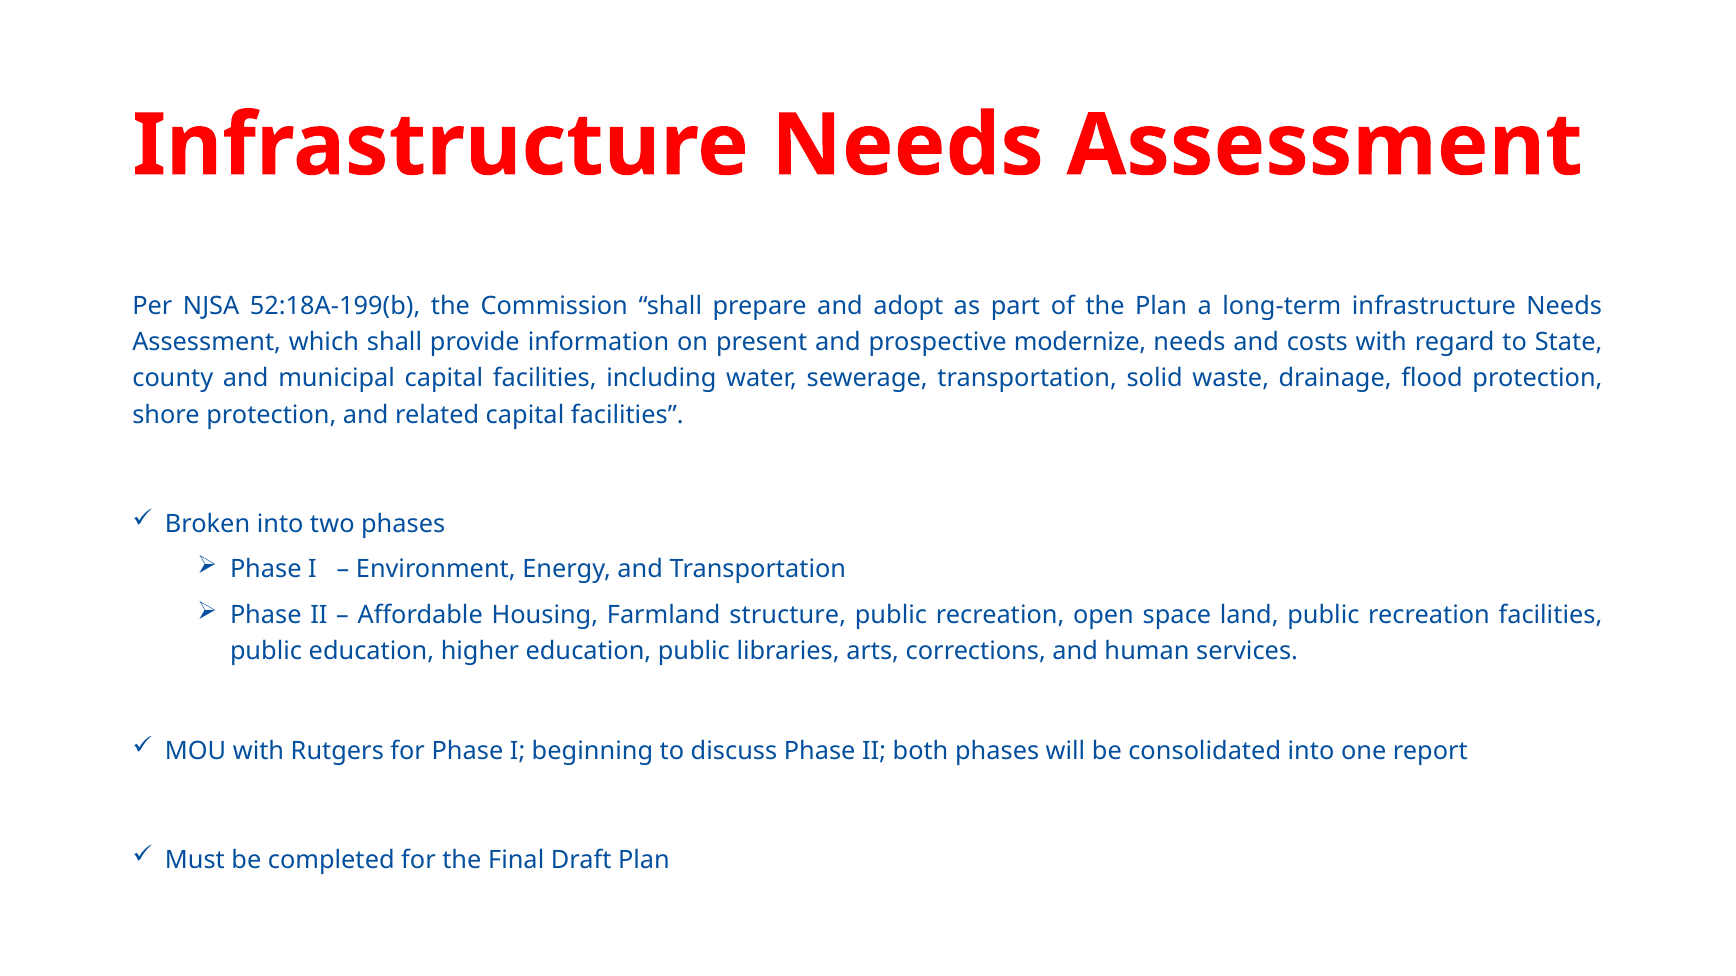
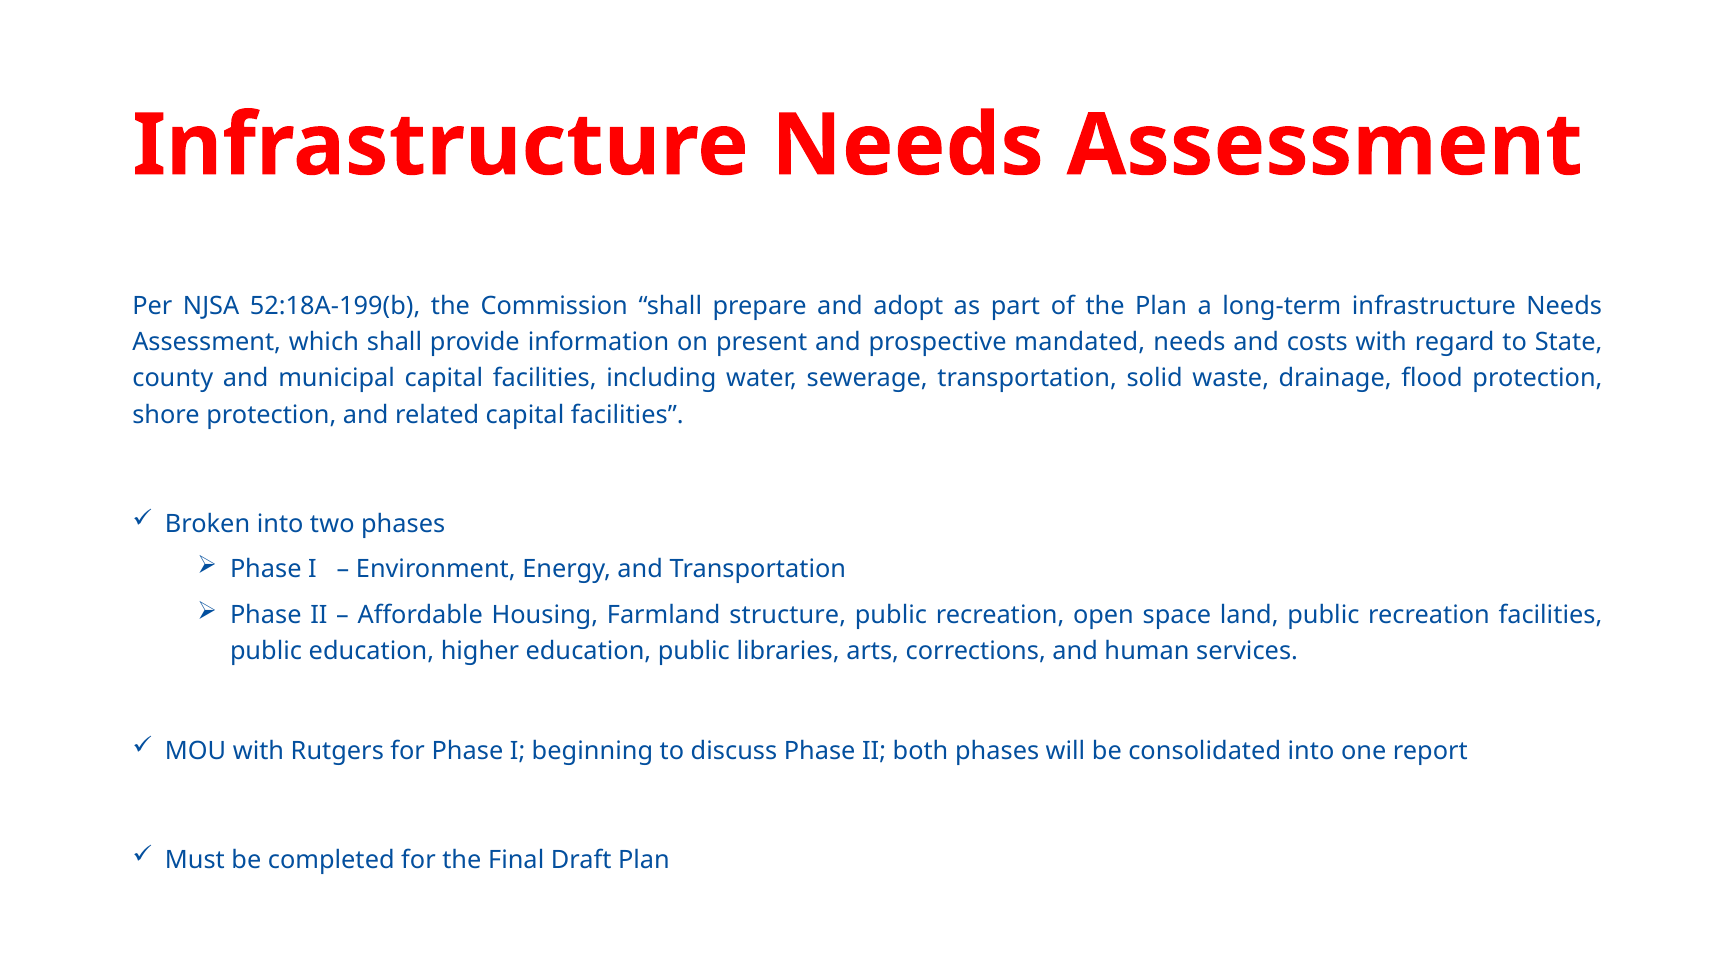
modernize: modernize -> mandated (1080, 342)
